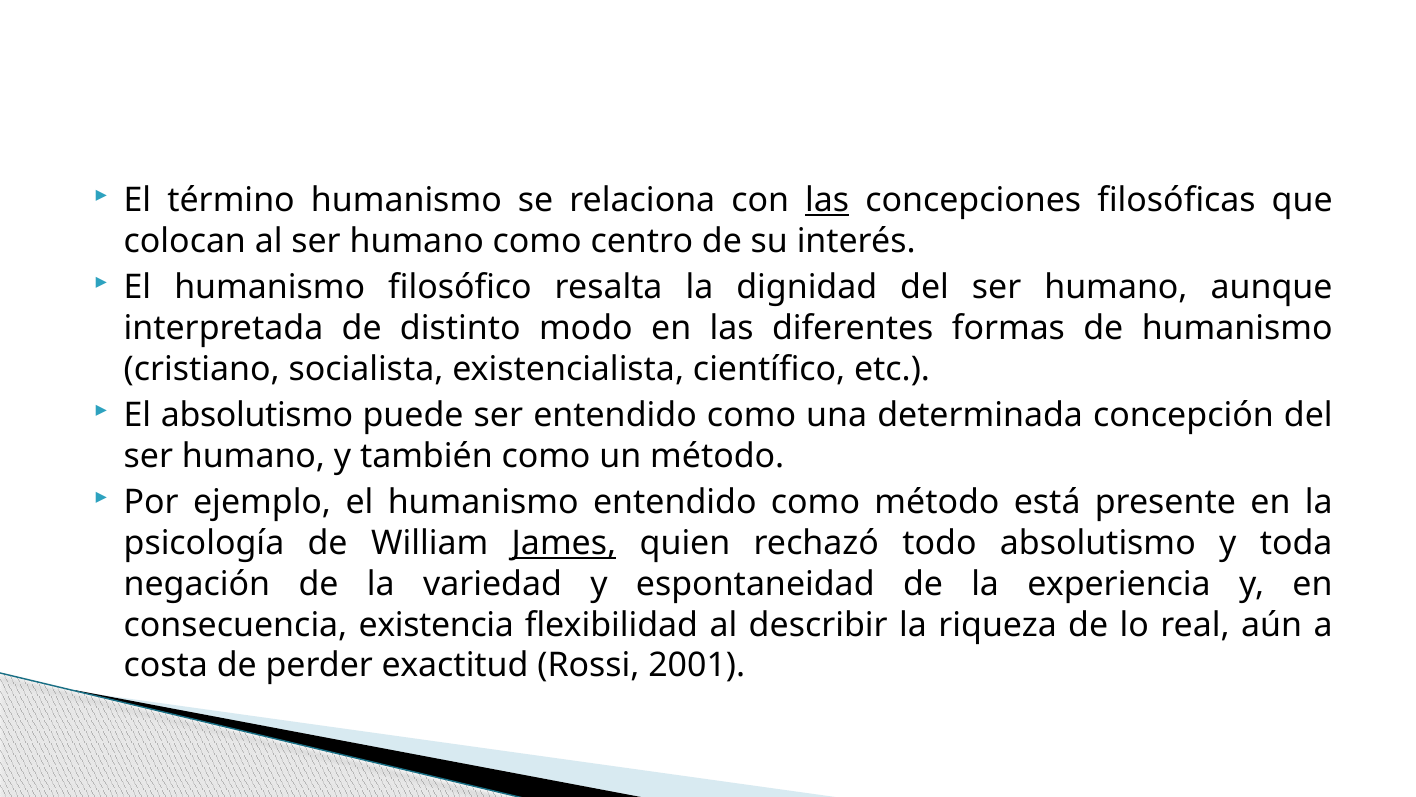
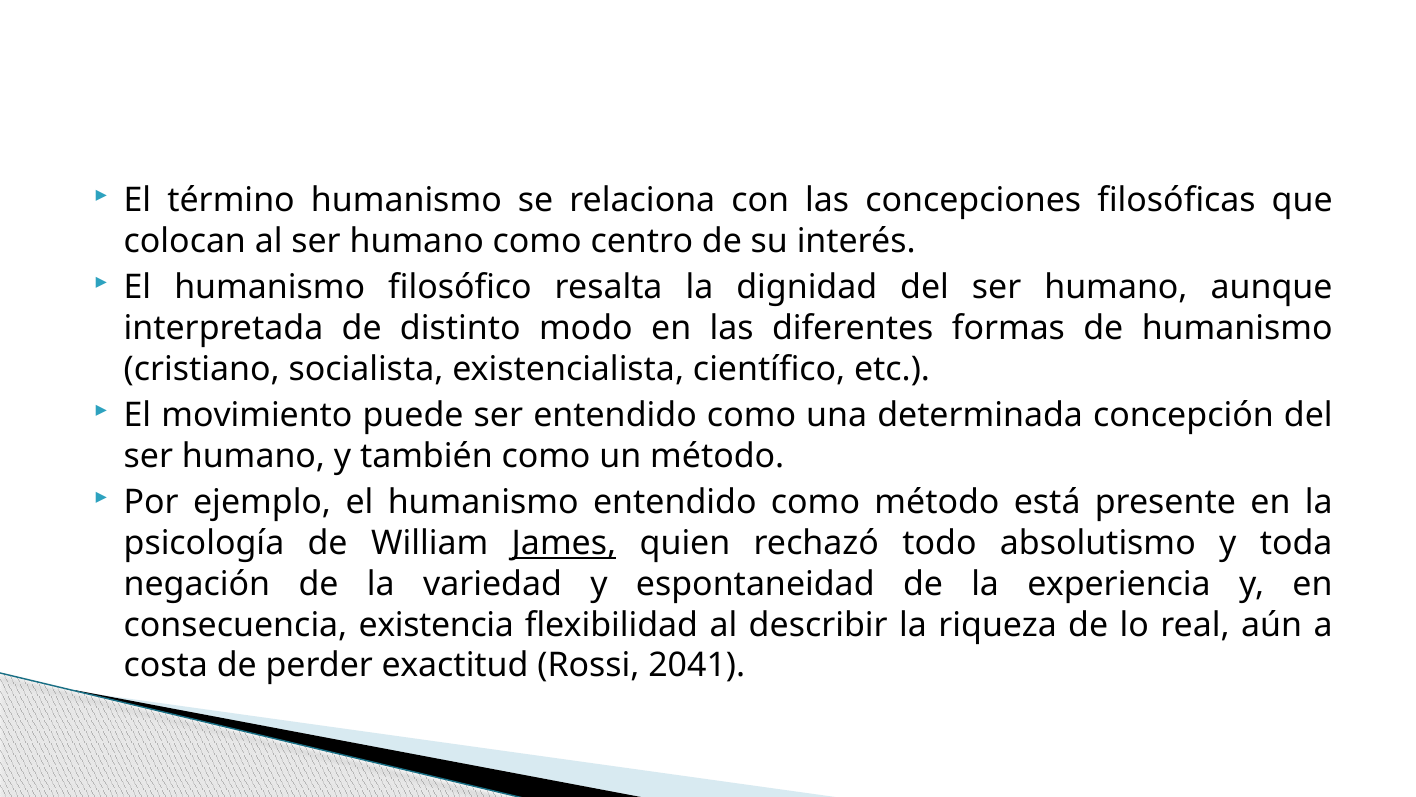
las underline: present -> none (827, 200)
El absolutismo: absolutismo -> movimiento (257, 415)
2001: 2001 -> 2041 (697, 665)
